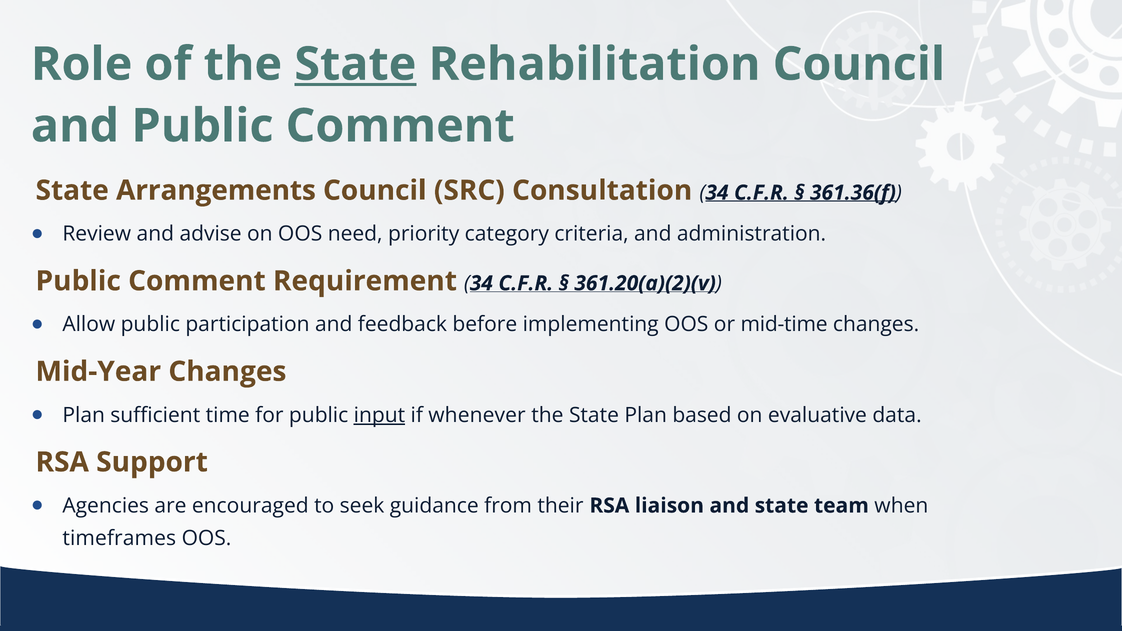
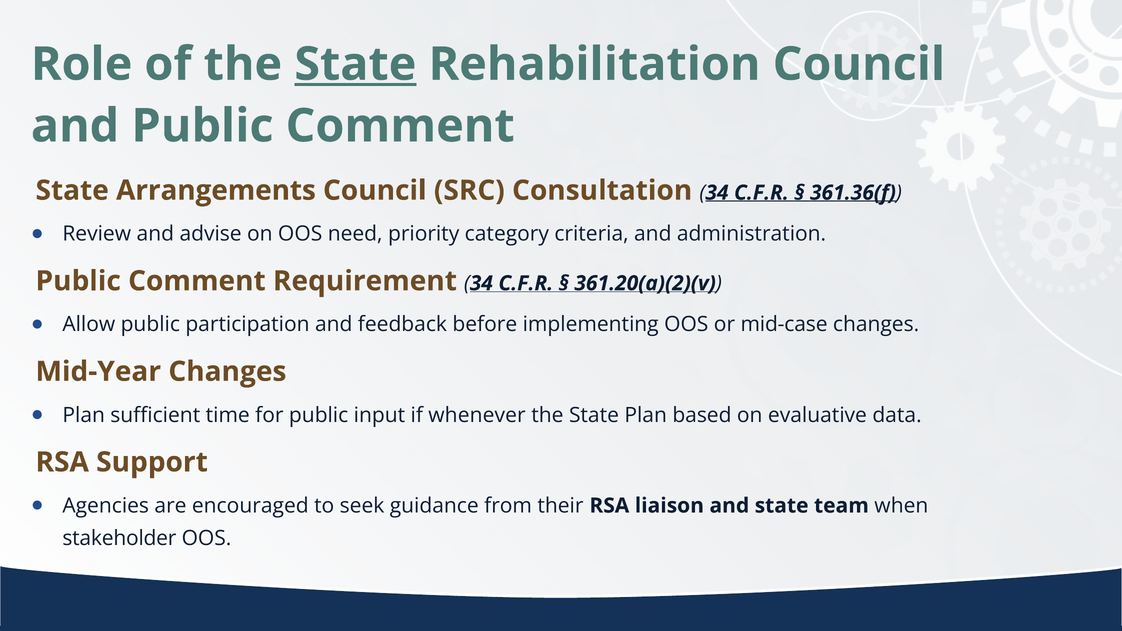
mid-time: mid-time -> mid-case (784, 325)
input underline: present -> none (379, 415)
timeframes: timeframes -> stakeholder (119, 539)
